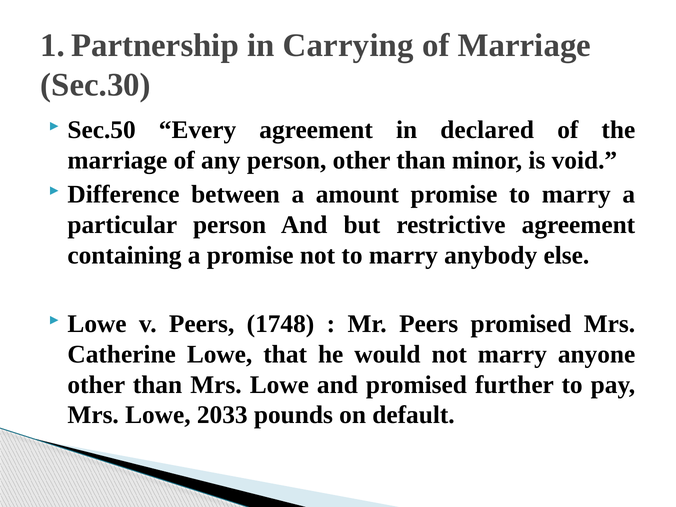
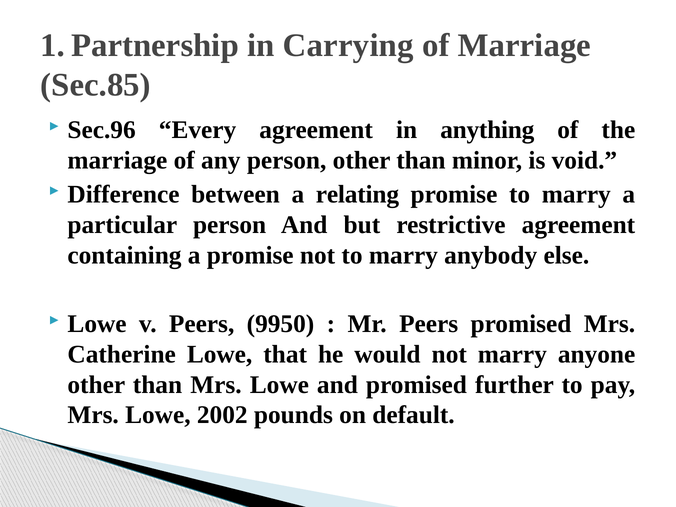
Sec.30: Sec.30 -> Sec.85 (96, 85)
Sec.50: Sec.50 -> Sec.96 (102, 130)
declared: declared -> anything (487, 130)
amount: amount -> relating (357, 194)
1748: 1748 -> 9950 (280, 324)
2033: 2033 -> 2002 (222, 415)
